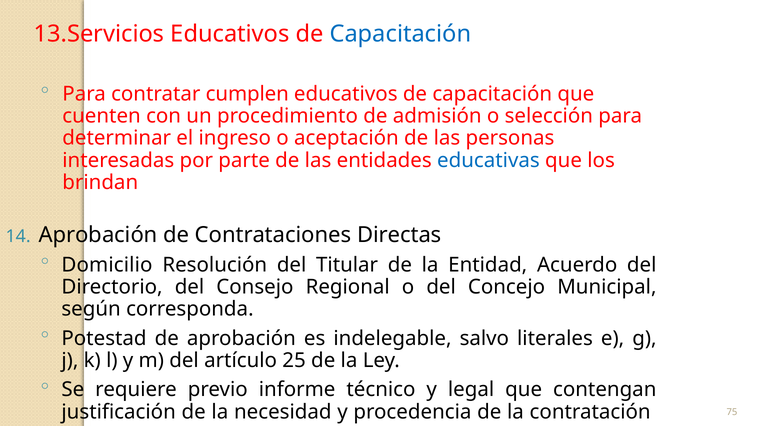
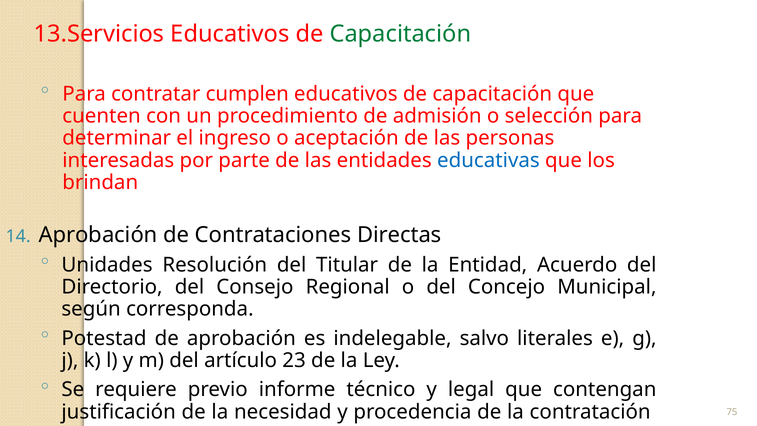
Capacitación colour: blue -> green (400, 34)
Domicilio: Domicilio -> Unidades (107, 265)
25: 25 -> 23 (294, 360)
